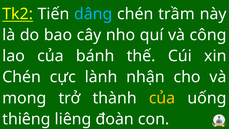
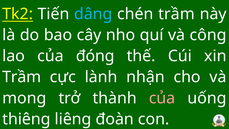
bánh: bánh -> đóng (95, 56)
Chén: Chén -> Trầm (22, 77)
của colour: yellow -> pink (162, 98)
